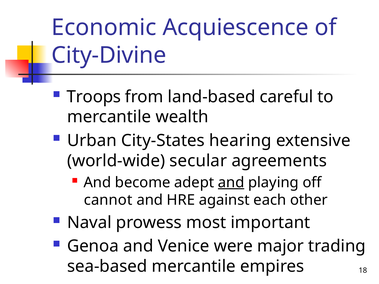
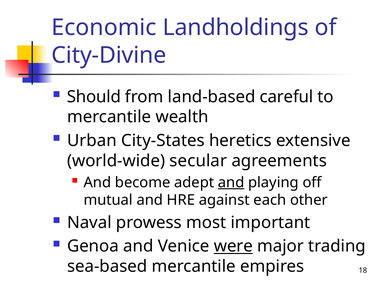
Acquiescence: Acquiescence -> Landholdings (236, 28)
Troops: Troops -> Should (94, 97)
hearing: hearing -> heretics (240, 141)
cannot: cannot -> mutual (108, 200)
were underline: none -> present (233, 246)
